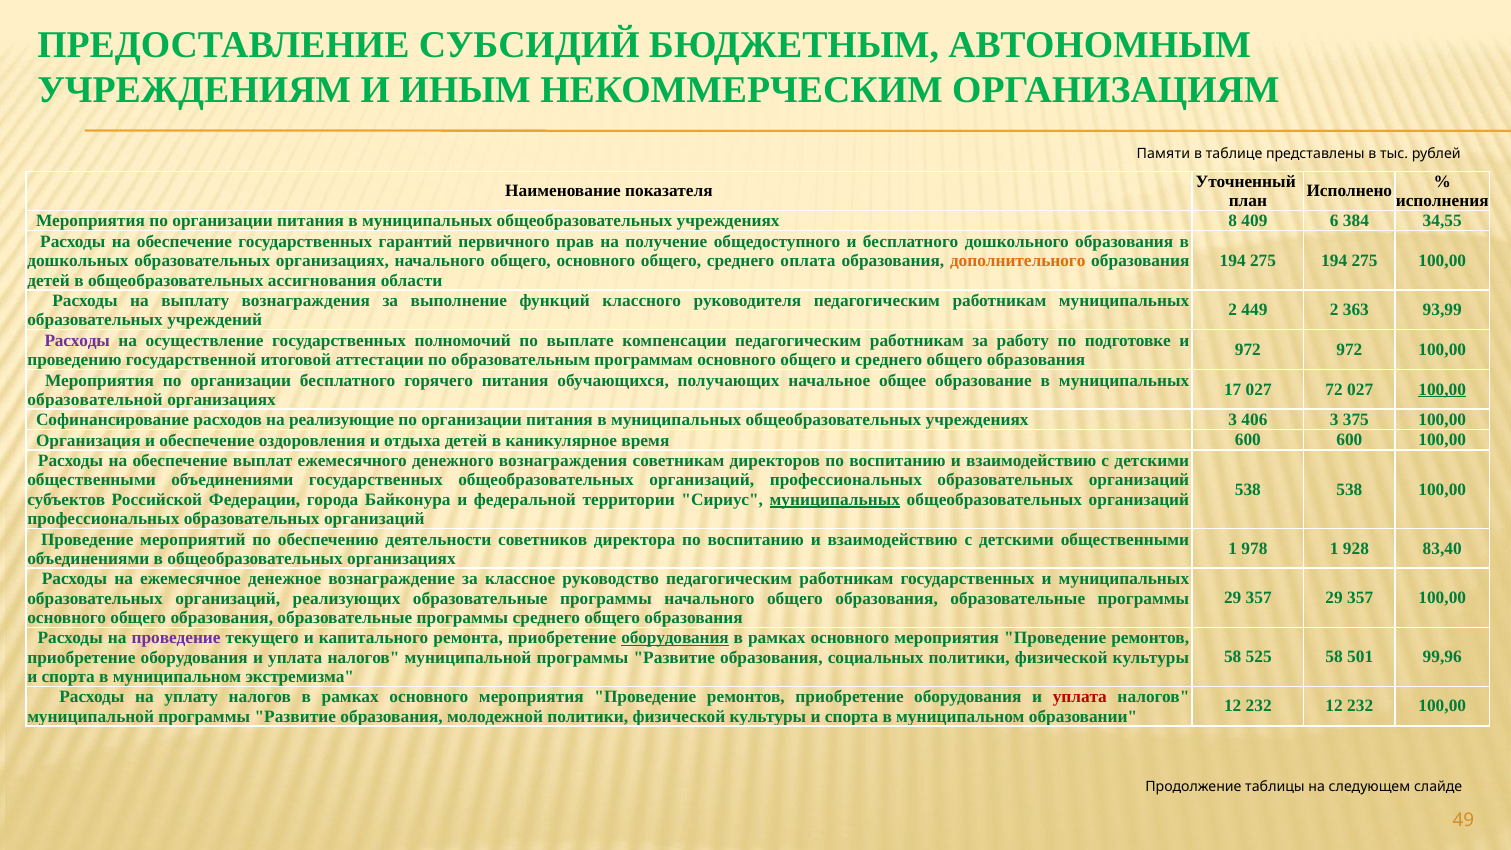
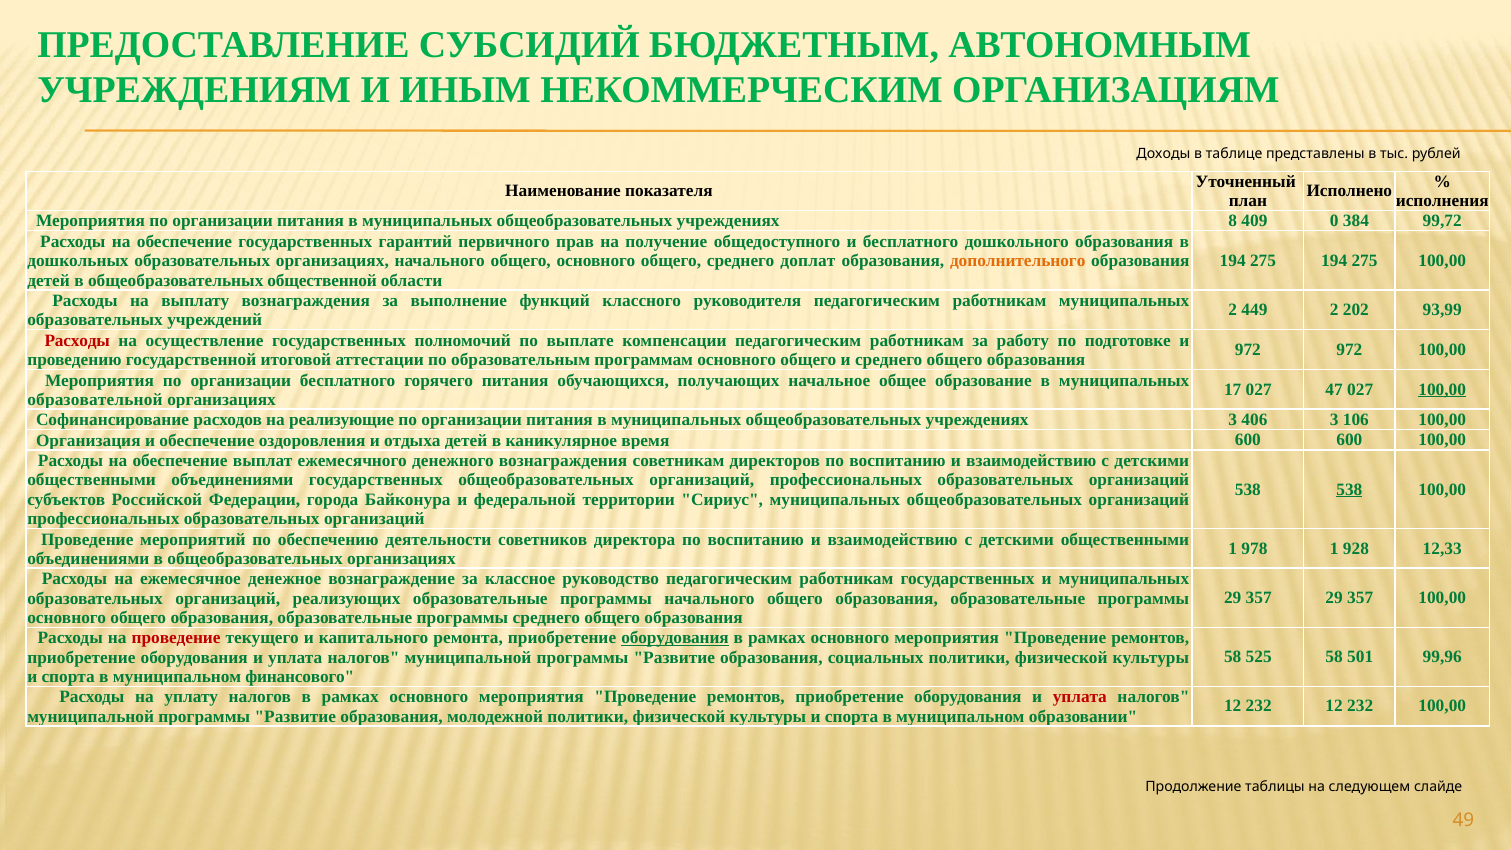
Памяти: Памяти -> Доходы (1163, 154)
6: 6 -> 0 (1334, 221)
34,55: 34,55 -> 99,72 (1442, 221)
оплата: оплата -> доплат (808, 261)
ассигнования: ассигнования -> общественной (322, 280)
363: 363 -> 202 (1356, 310)
Расходы colour: purple -> red (77, 341)
72: 72 -> 47 (1334, 389)
375: 375 -> 106 (1356, 419)
538 underline: none -> present (1349, 489)
муниципальных underline: present -> none (835, 500)
83,40: 83,40 -> 12,33 (1442, 548)
проведение colour: purple -> red (176, 638)
экстремизма: экстремизма -> финансового (300, 677)
